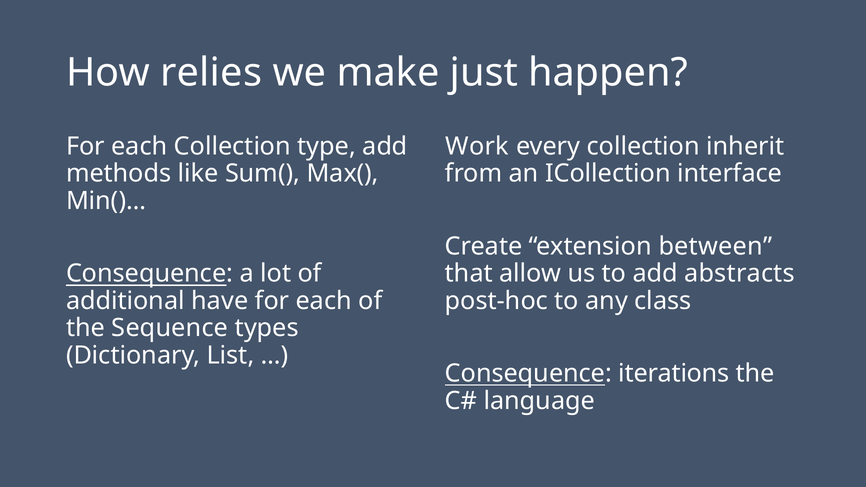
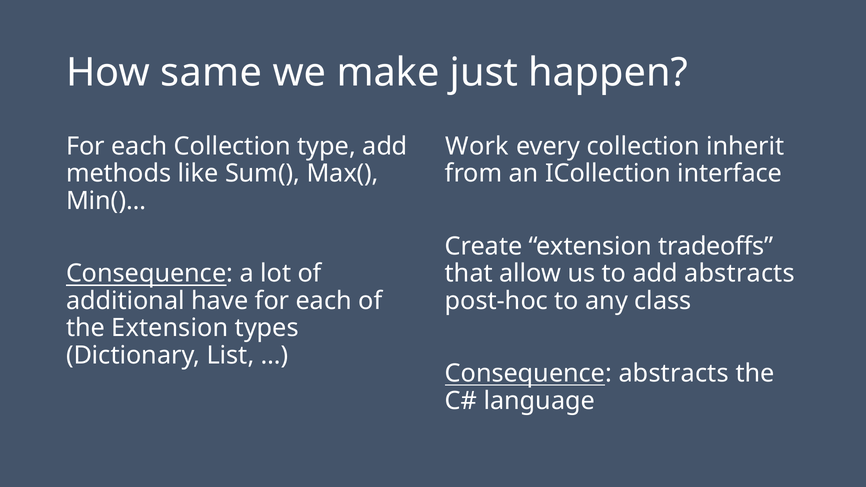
relies: relies -> same (211, 73)
between: between -> tradeoffs (716, 246)
the Sequence: Sequence -> Extension (170, 328)
Consequence iterations: iterations -> abstracts (674, 374)
